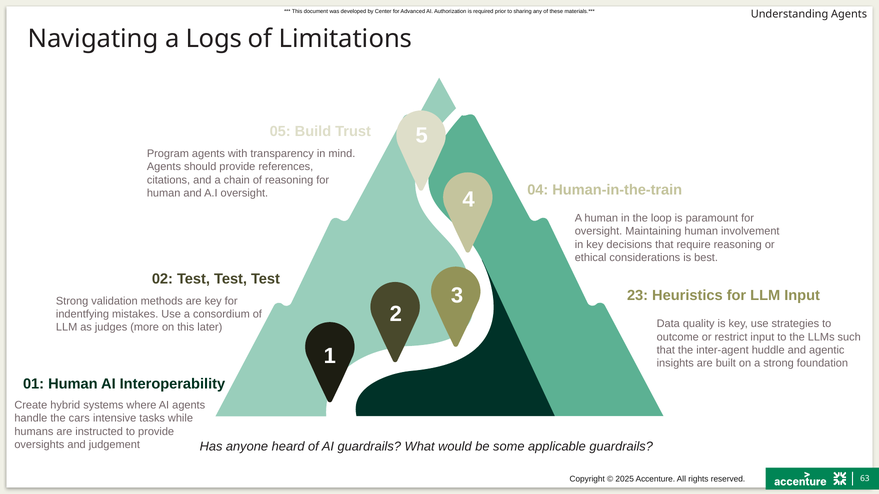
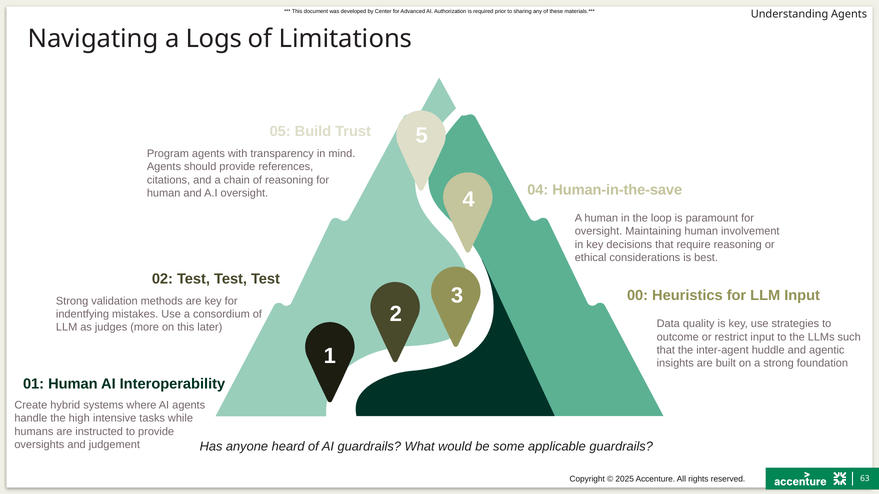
Human-in-the-train: Human-in-the-train -> Human-in-the-save (617, 190)
23: 23 -> 00 (638, 296)
cars: cars -> high (79, 419)
